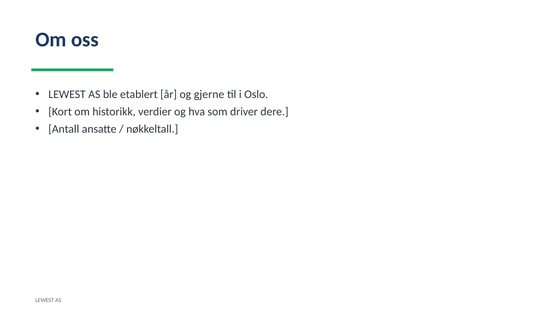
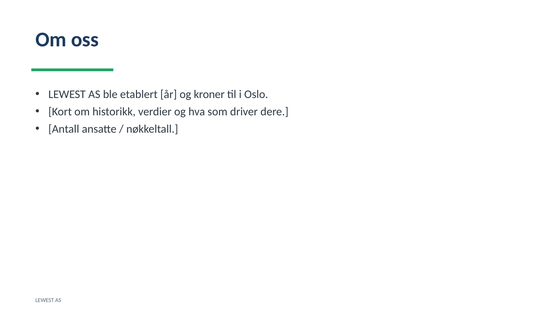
gjerne: gjerne -> kroner (209, 94)
